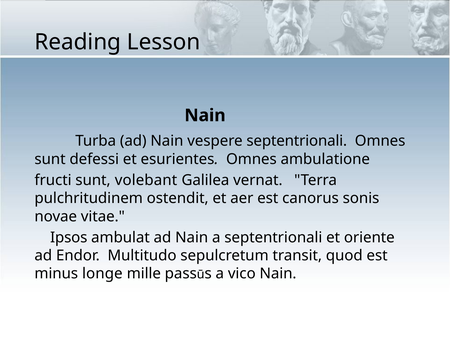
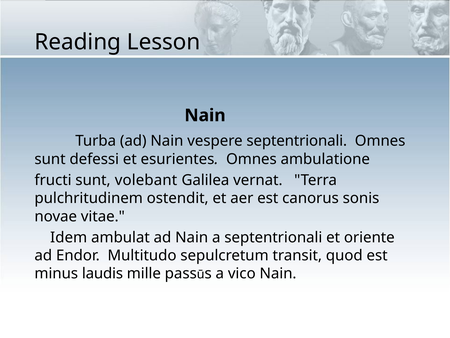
Ipsos: Ipsos -> Idem (69, 237)
longe: longe -> laudis (102, 273)
